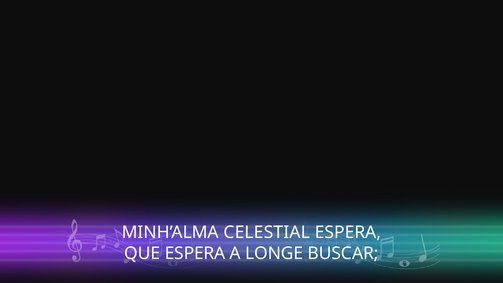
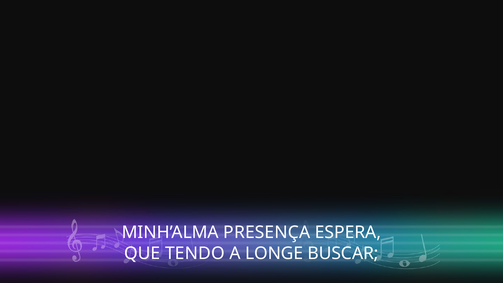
CELESTIAL: CELESTIAL -> PRESENÇA (267, 232)
QUE ESPERA: ESPERA -> TENDO (195, 253)
